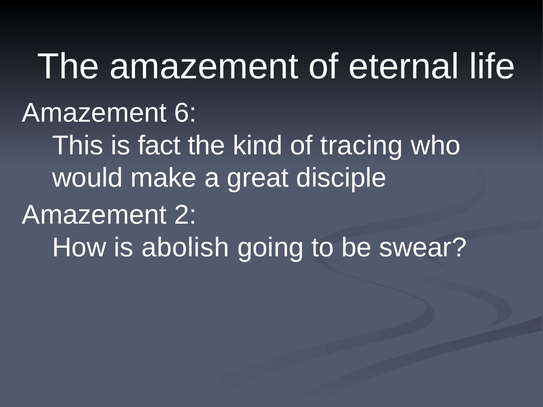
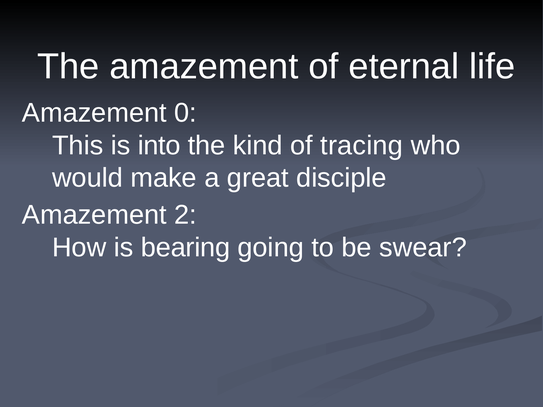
6: 6 -> 0 (186, 113)
fact: fact -> into (159, 145)
abolish: abolish -> bearing (186, 248)
